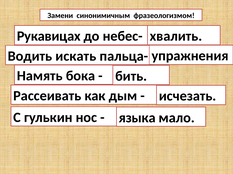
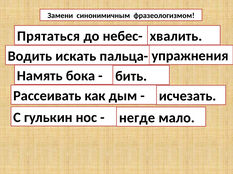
Рукавицах: Рукавицах -> Прятаться (49, 36)
языка: языка -> негде (137, 118)
